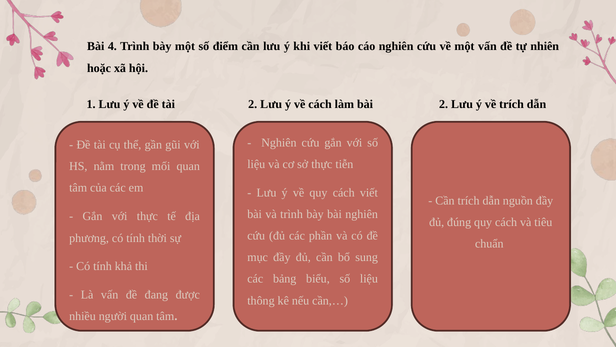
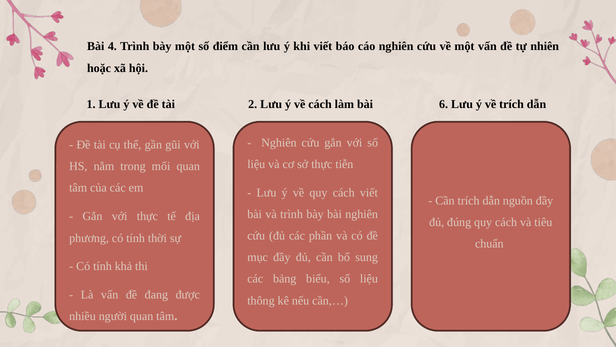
bài 2: 2 -> 6 (444, 104)
